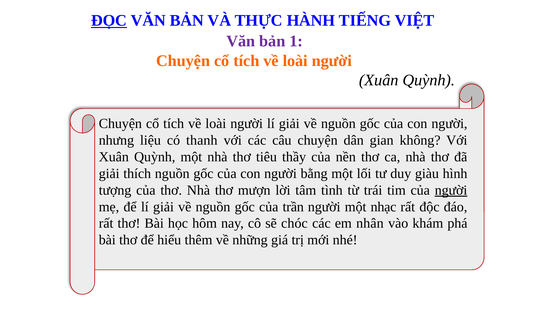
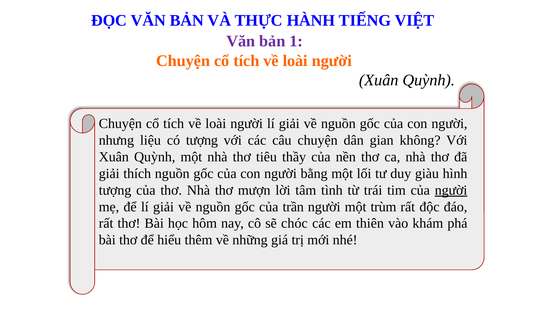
ĐỌC underline: present -> none (109, 21)
có thanh: thanh -> tượng (202, 140)
nhạc: nhạc -> trùm (383, 207)
nhân: nhân -> thiên (370, 224)
